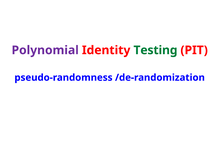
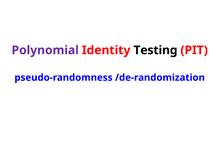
Testing colour: green -> black (155, 50)
